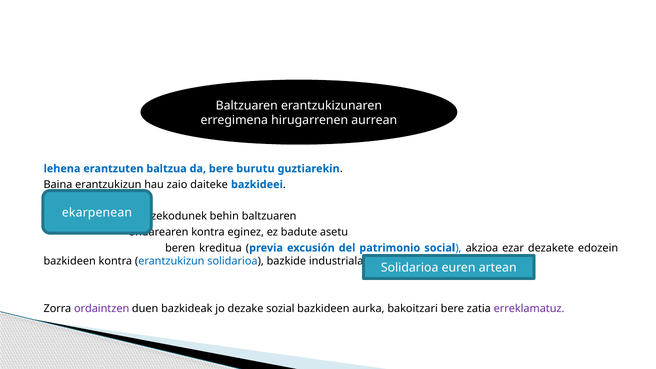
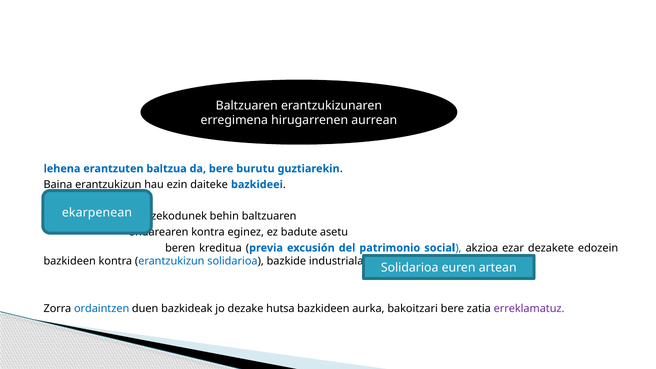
zaio: zaio -> ezin (177, 185)
ordaintzen colour: purple -> blue (102, 309)
sozial: sozial -> hutsa (280, 309)
